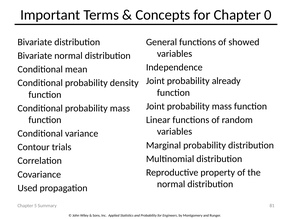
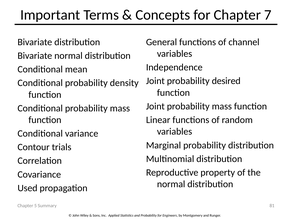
0: 0 -> 7 (268, 15)
showed: showed -> channel (244, 42)
already: already -> desired (226, 81)
